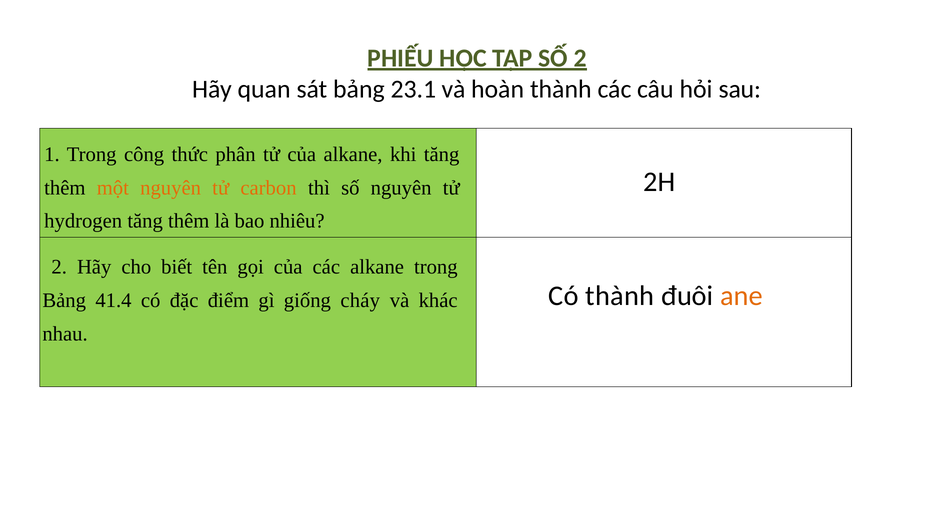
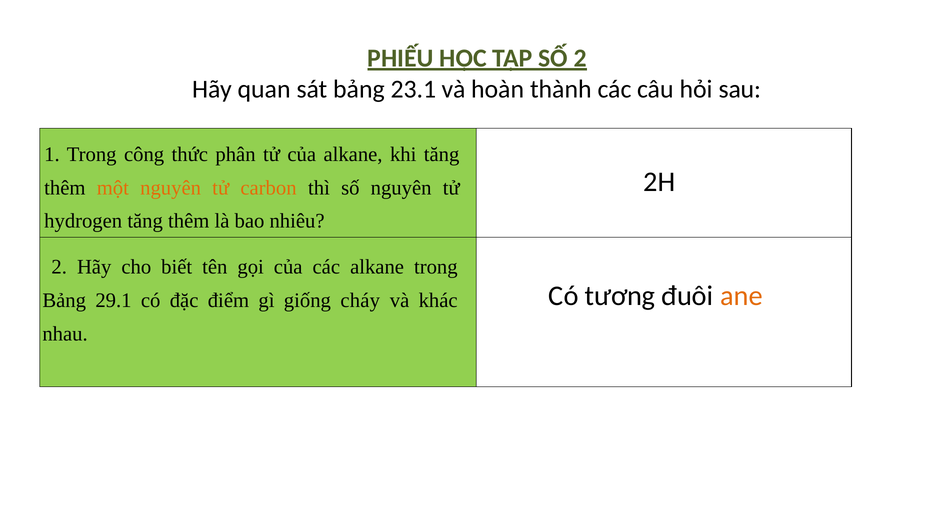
Có thành: thành -> tương (620, 296)
41.4: 41.4 -> 29.1 (113, 300)
